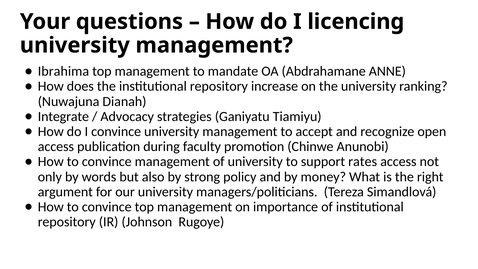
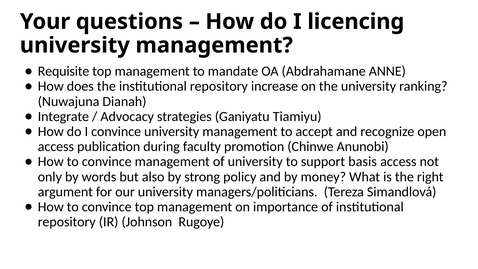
Ibrahima: Ibrahima -> Requisite (64, 71)
rates: rates -> basis (363, 162)
